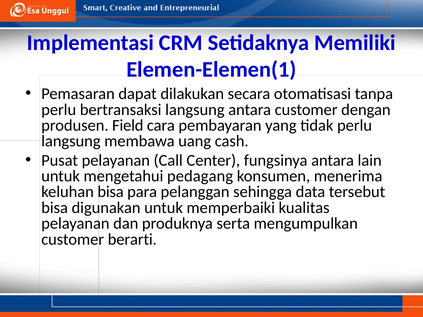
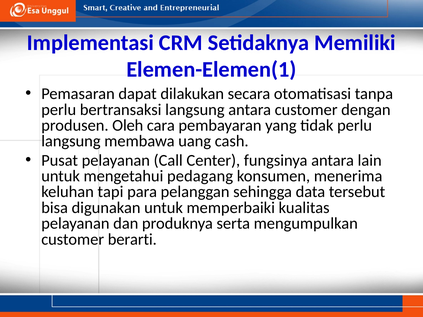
Field: Field -> Oleh (128, 126)
keluhan bisa: bisa -> tapi (110, 192)
